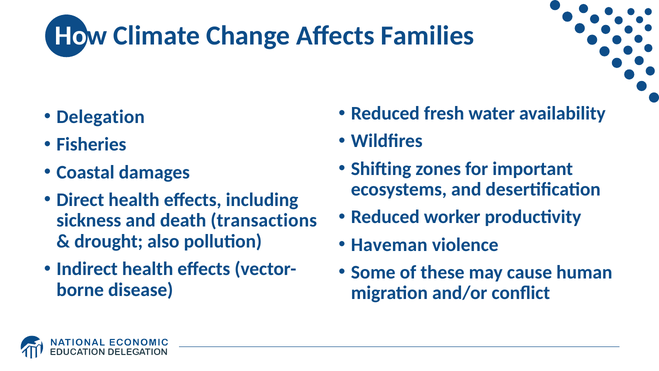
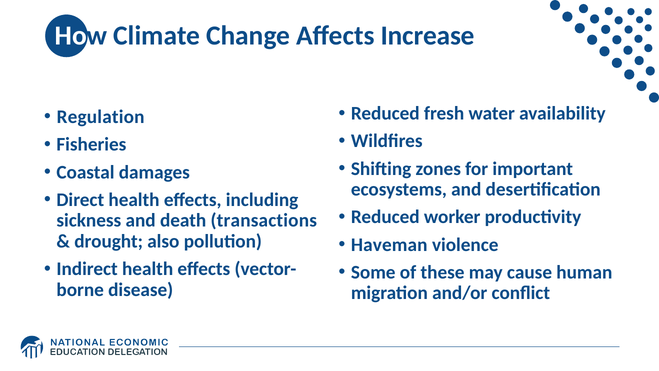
Families: Families -> Increase (428, 36)
Delegation: Delegation -> Regulation (101, 117)
